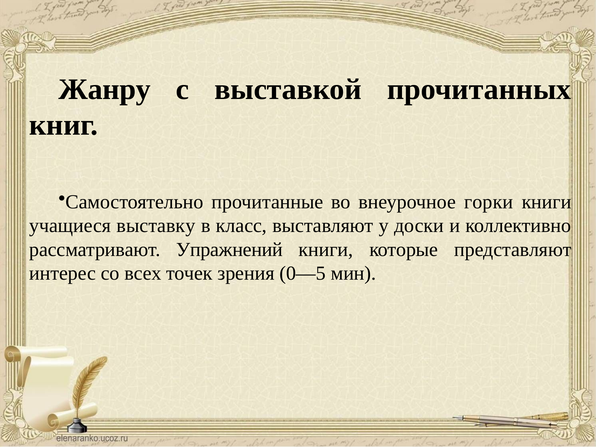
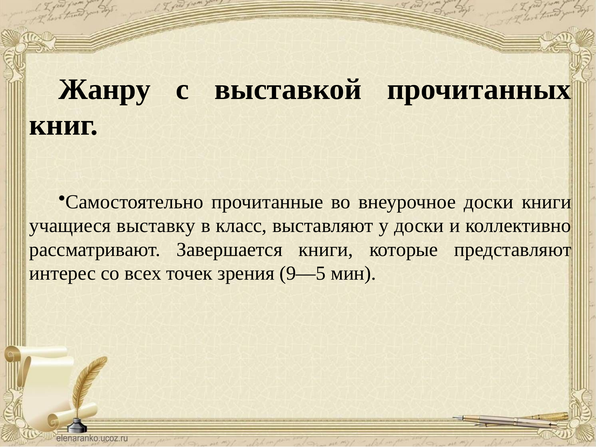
внеурочное горки: горки -> доски (489, 202)
Упражнений: Упражнений -> Завершается (229, 249)
0—5: 0—5 -> 9—5 (303, 273)
